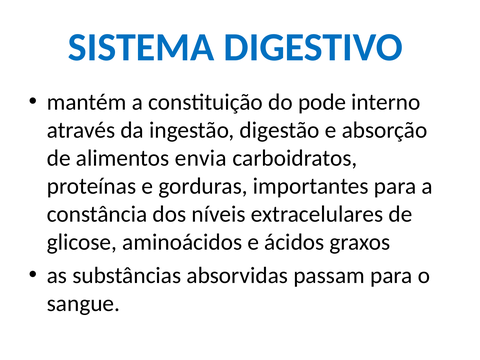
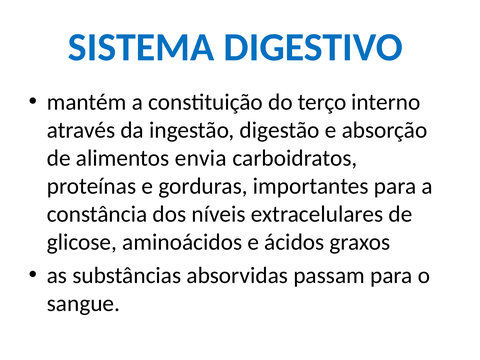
pode: pode -> terço (322, 102)
